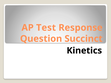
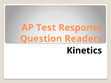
Succinct: Succinct -> Readers (83, 39)
